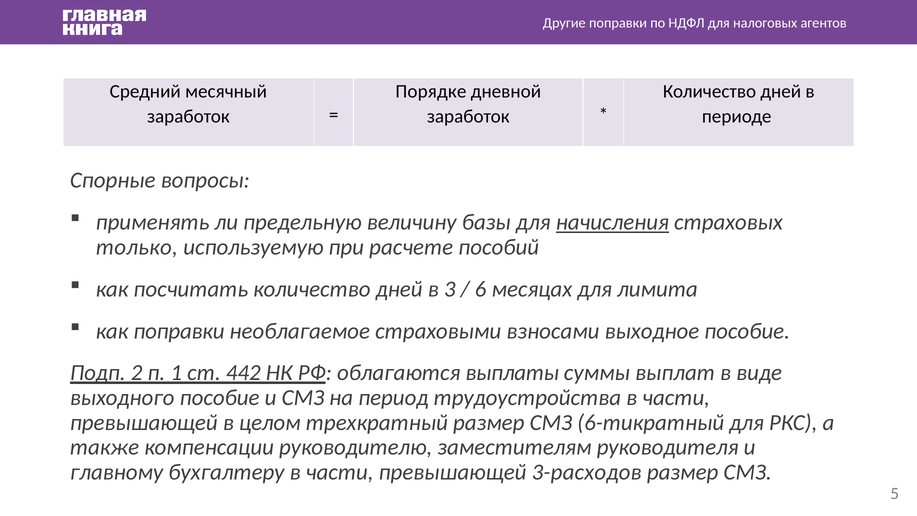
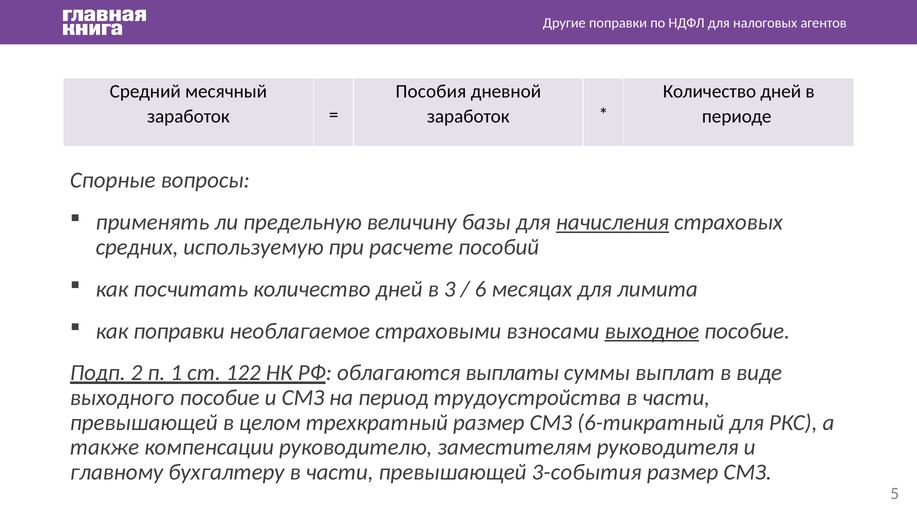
Порядке: Порядке -> Пособия (431, 91)
только: только -> средних (137, 247)
выходное underline: none -> present (652, 331)
442: 442 -> 122 (243, 373)
3-расходов: 3-расходов -> 3-события (587, 472)
